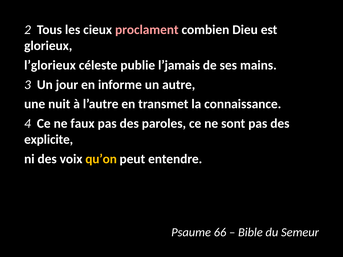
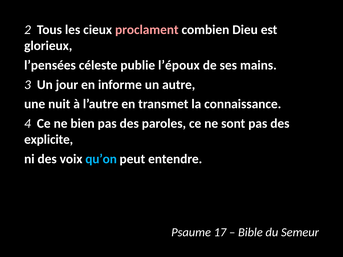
l’glorieux: l’glorieux -> l’pensées (50, 65)
l’jamais: l’jamais -> l’époux (179, 65)
faux: faux -> bien (83, 124)
qu’on colour: yellow -> light blue (101, 159)
66: 66 -> 17 (220, 232)
